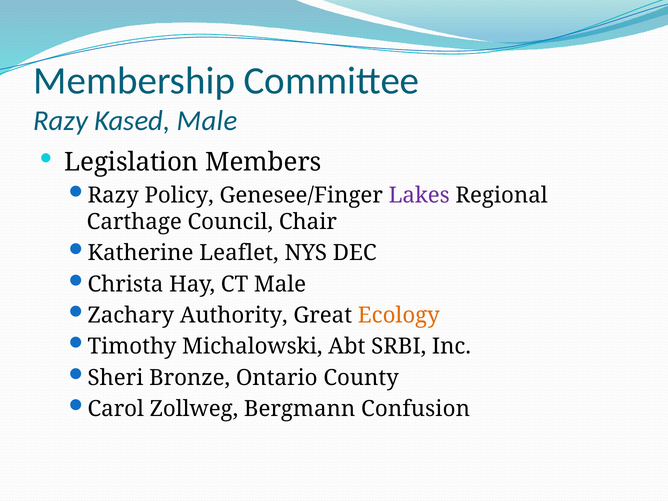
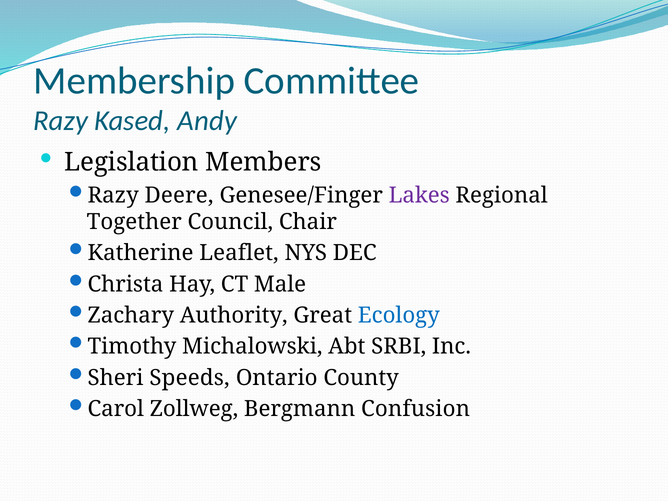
Kased Male: Male -> Andy (207, 121)
Policy: Policy -> Deere (179, 195)
Carthage: Carthage -> Together (134, 222)
Ecology colour: orange -> blue (399, 315)
Bronze: Bronze -> Speeds (190, 378)
